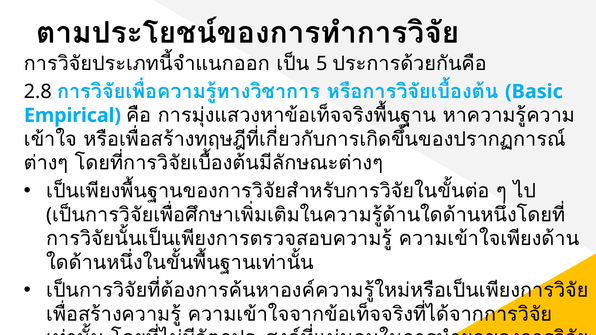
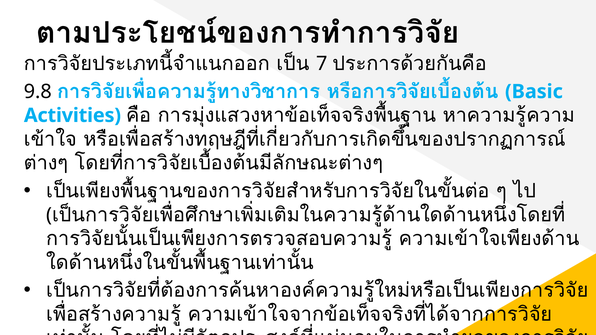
5: 5 -> 7 (322, 64)
2.8: 2.8 -> 9.8 (38, 92)
Empirical: Empirical -> Activities (72, 116)
